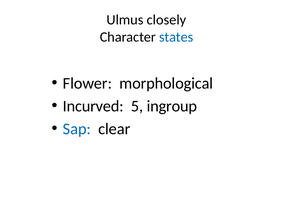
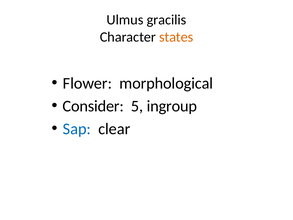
closely: closely -> gracilis (166, 20)
states colour: blue -> orange (176, 37)
Incurved: Incurved -> Consider (93, 106)
